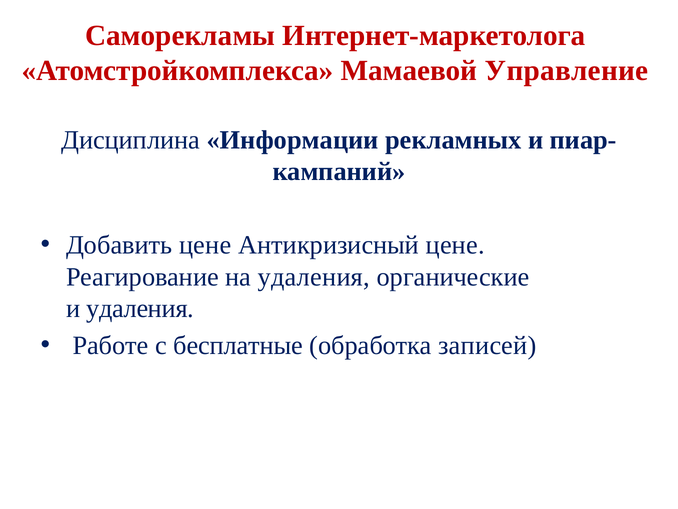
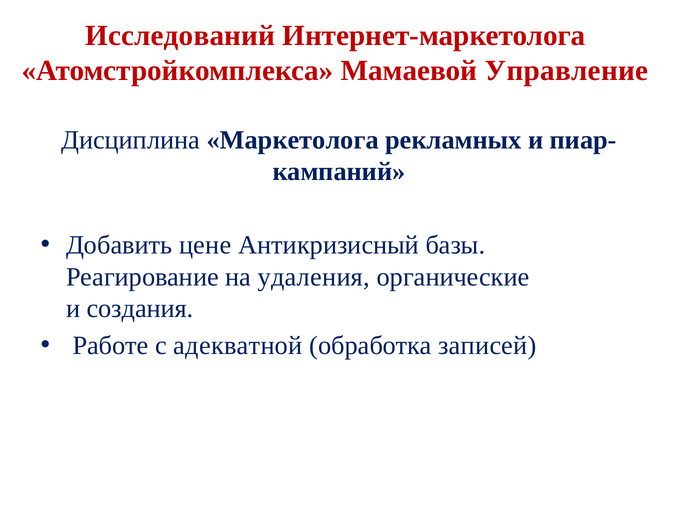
Саморекламы: Саморекламы -> Исследований (180, 36)
Информации: Информации -> Маркетолога (293, 140)
Антикризисный цене: цене -> базы (455, 245)
и удаления: удаления -> создания (140, 308)
бесплатные: бесплатные -> адекватной (238, 345)
